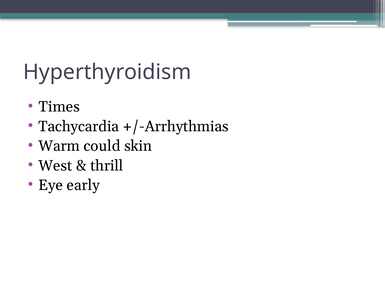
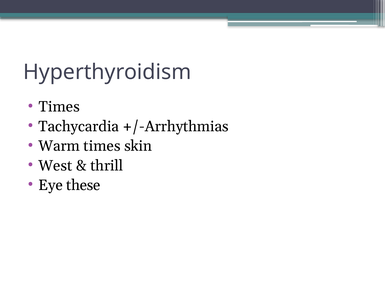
Warm could: could -> times (102, 146)
early: early -> these (83, 185)
